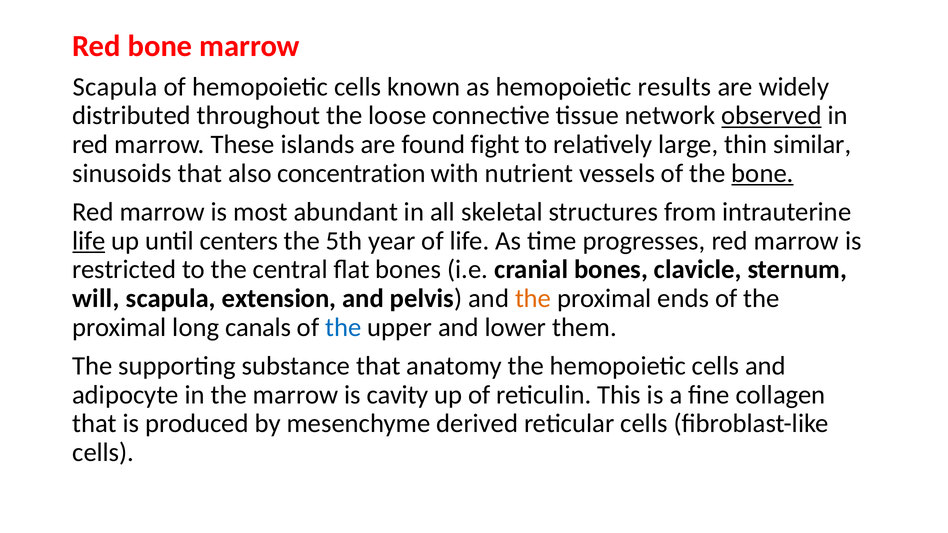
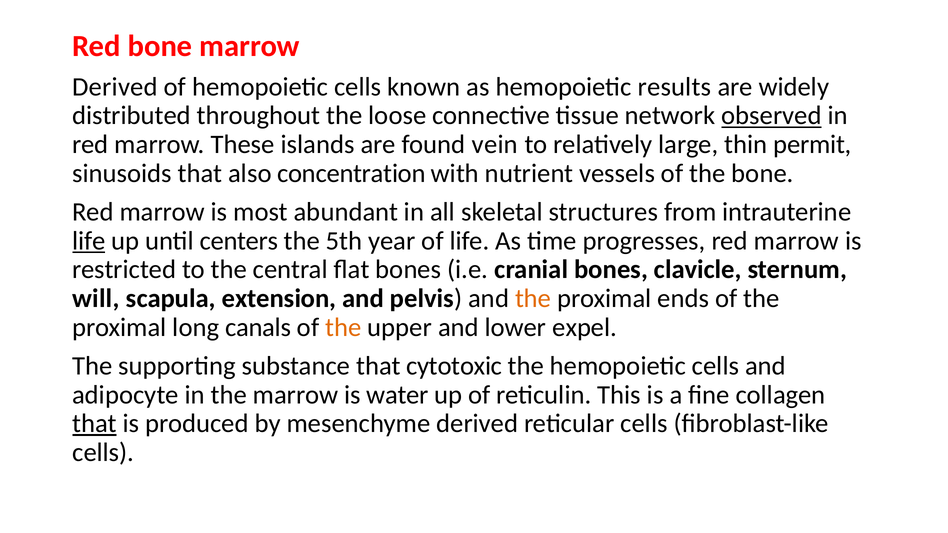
Scapula: Scapula -> Derived (115, 87)
fight: fight -> vein (495, 144)
similar: similar -> permit (812, 144)
bone underline: present -> none (762, 173)
the colour: blue -> orange (343, 327)
them: them -> expel (585, 327)
anatomy: anatomy -> cytotoxic (454, 366)
cavity: cavity -> water (397, 395)
that underline: none -> present (94, 424)
